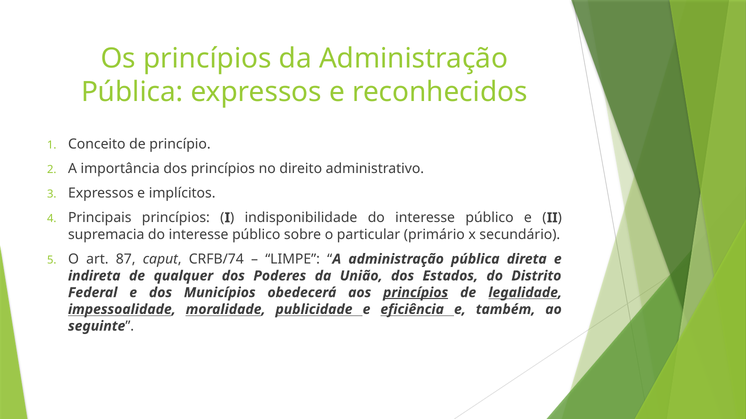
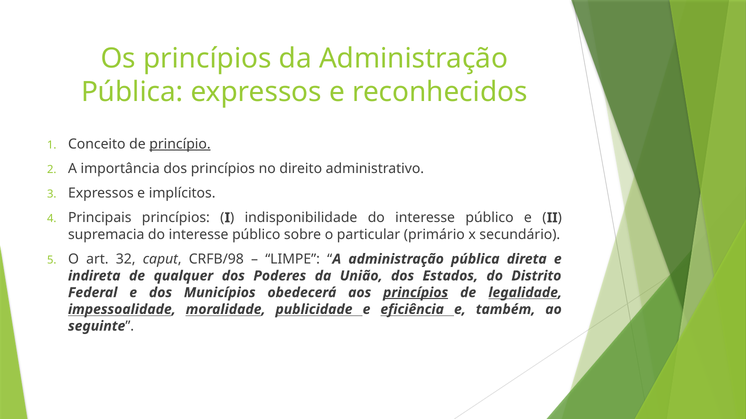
princípio underline: none -> present (180, 144)
87: 87 -> 32 (126, 259)
CRFB/74: CRFB/74 -> CRFB/98 (216, 259)
